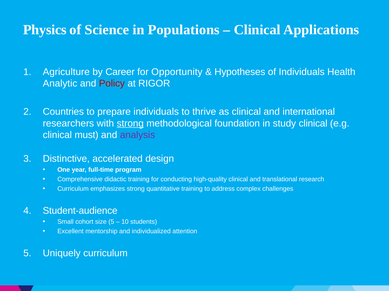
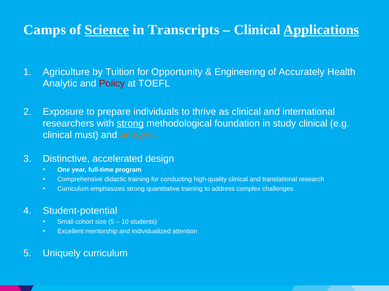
Physics: Physics -> Camps (45, 30)
Science underline: none -> present (107, 30)
Populations: Populations -> Transcripts (184, 30)
Applications underline: none -> present (321, 30)
Career: Career -> Tuition (120, 72)
Hypotheses: Hypotheses -> Engineering (240, 72)
of Individuals: Individuals -> Accurately (302, 72)
RIGOR: RIGOR -> TOEFL (154, 84)
Countries: Countries -> Exposure (63, 112)
analysis colour: purple -> orange (138, 135)
Student-audience: Student-audience -> Student-potential (80, 211)
